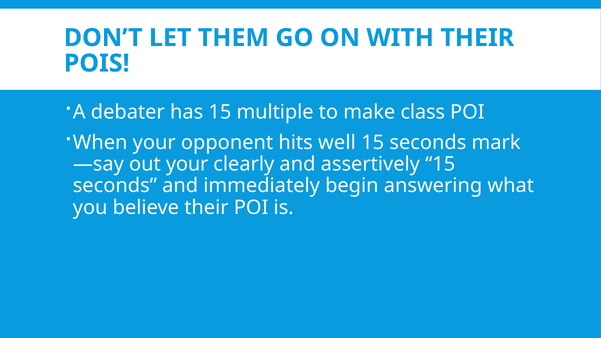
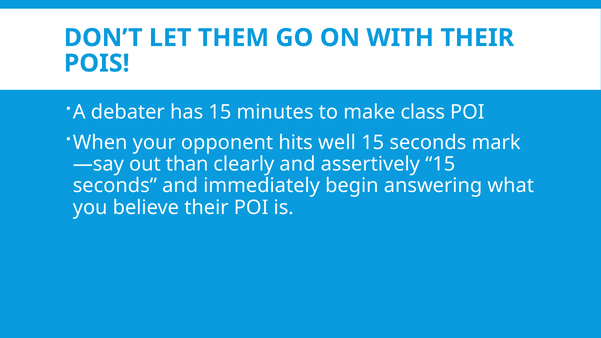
multiple: multiple -> minutes (275, 112)
out your: your -> than (187, 164)
